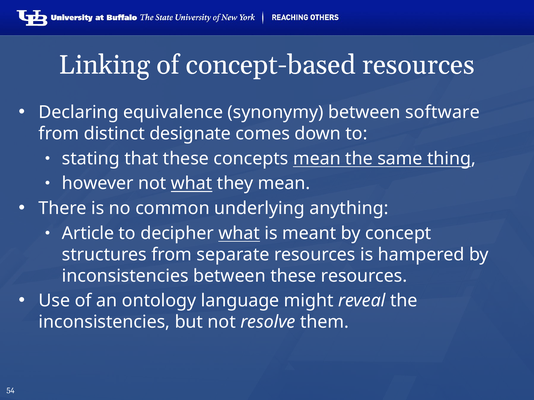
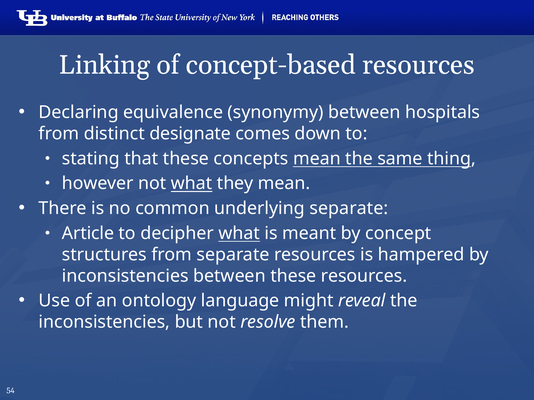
software: software -> hospitals (443, 112)
underlying anything: anything -> separate (349, 209)
